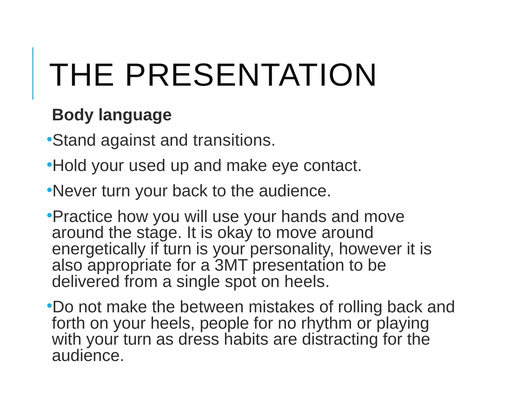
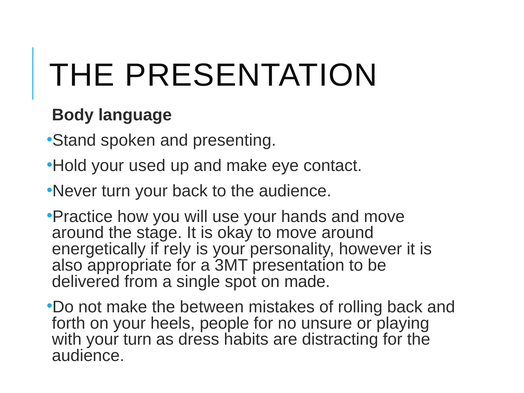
against: against -> spoken (128, 140)
transitions: transitions -> presenting (234, 140)
if turn: turn -> rely (177, 249)
on heels: heels -> made (307, 282)
rhythm: rhythm -> unsure (327, 323)
